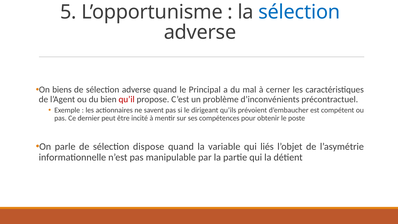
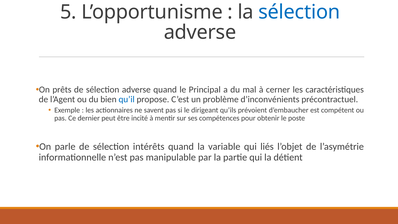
biens: biens -> prêts (62, 90)
qu’il colour: red -> blue (127, 99)
dispose: dispose -> intérêts (149, 146)
